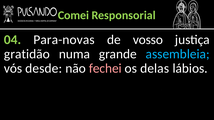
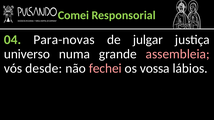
vosso: vosso -> julgar (148, 40)
gratidão: gratidão -> universo (27, 54)
assembleia colour: light blue -> pink (178, 54)
delas: delas -> vossa (155, 69)
